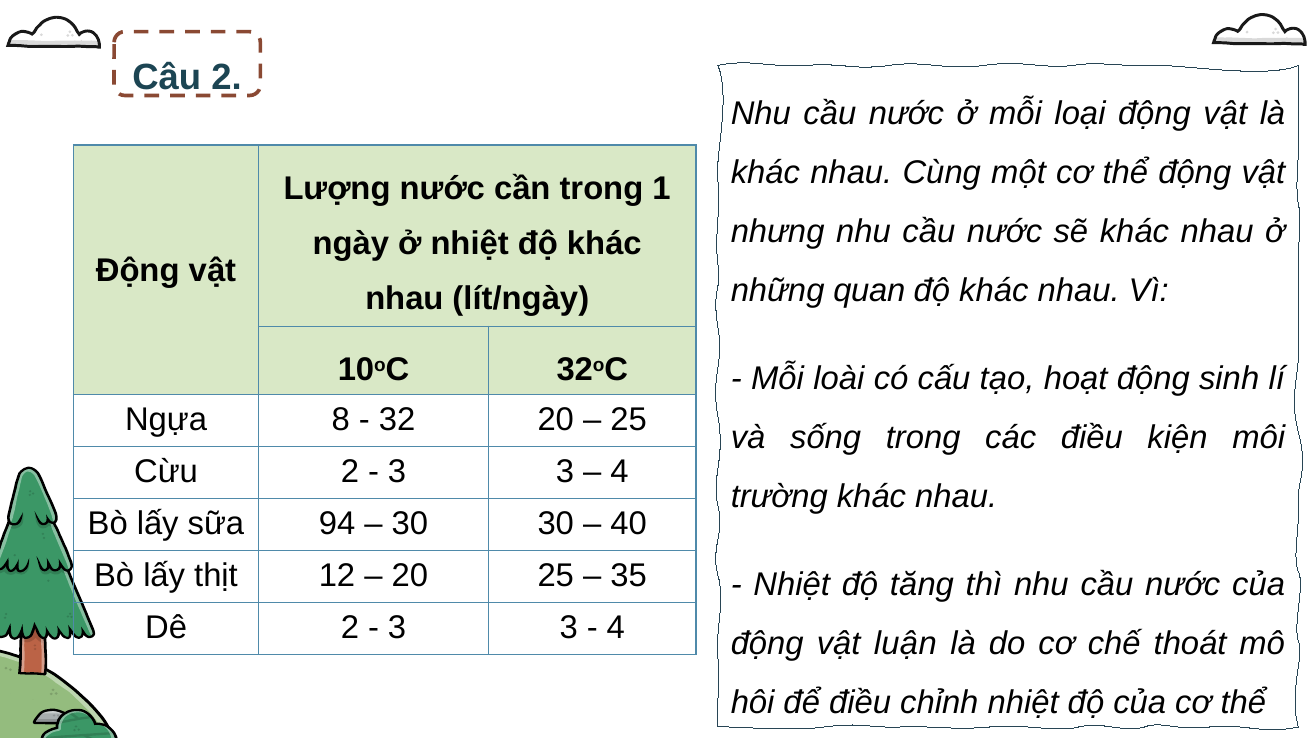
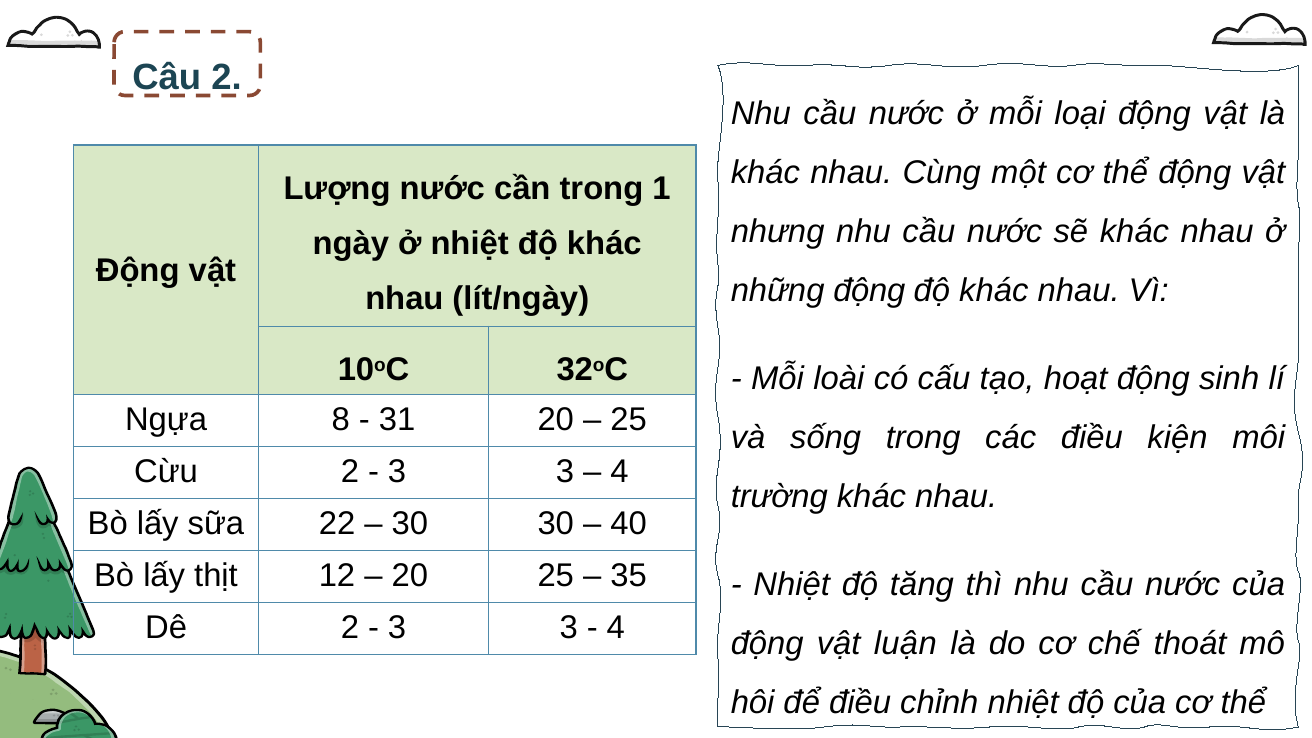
những quan: quan -> động (869, 291)
32: 32 -> 31 (397, 420)
94: 94 -> 22 (337, 524)
